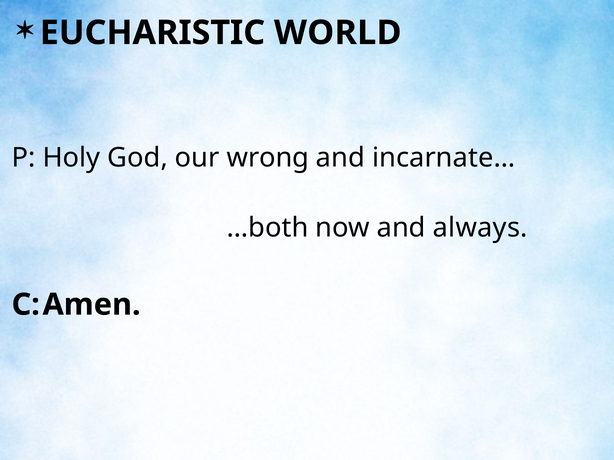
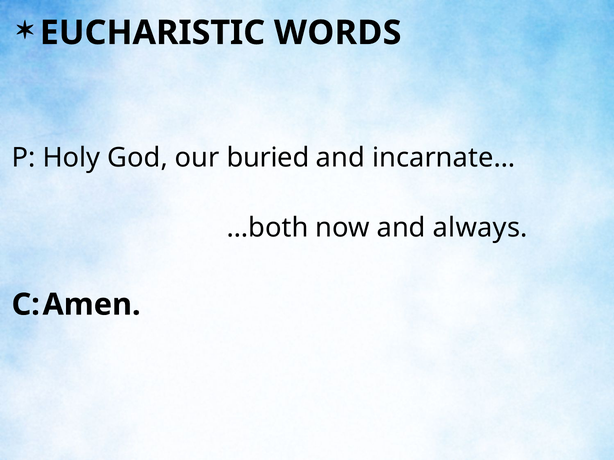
WORLD: WORLD -> WORDS (338, 33)
wrong: wrong -> buried (268, 158)
